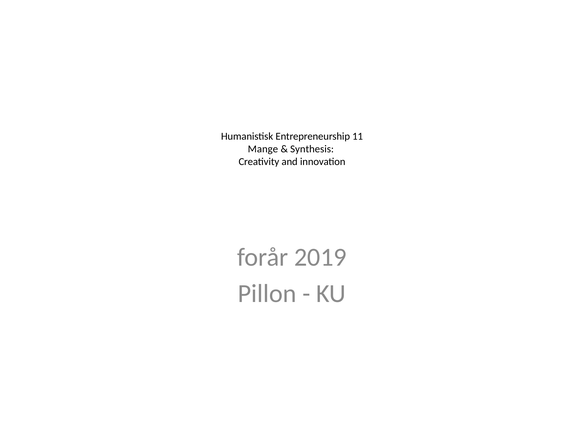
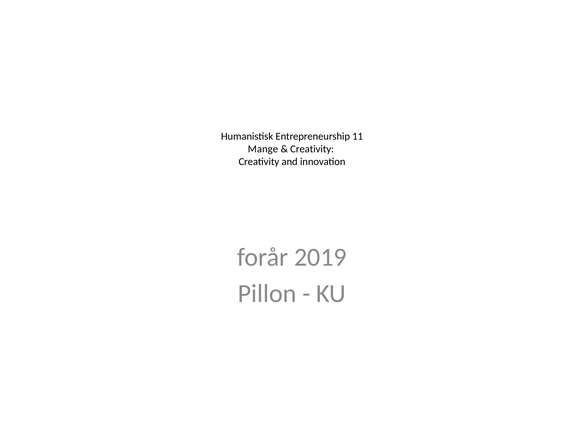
Synthesis: Synthesis -> Creativity (312, 149)
